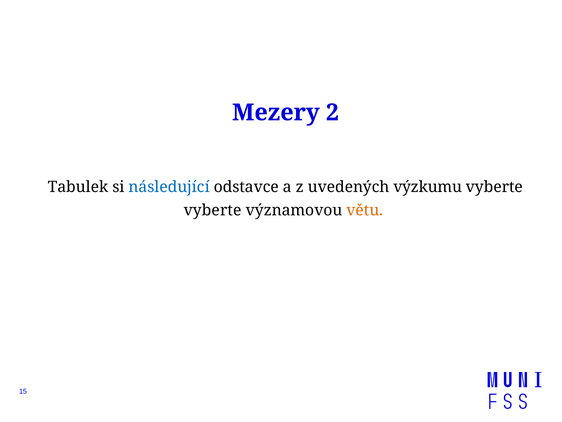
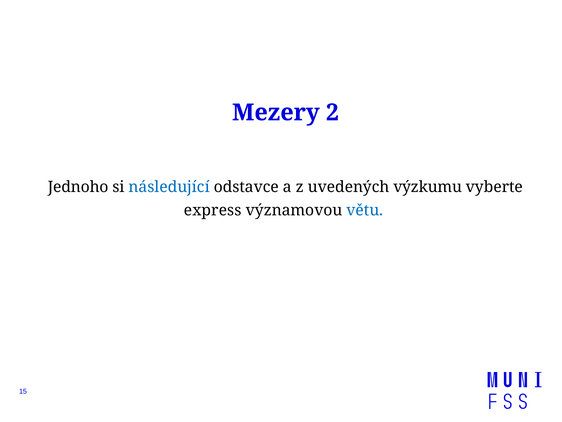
Tabulek: Tabulek -> Jednoho (78, 187)
vyberte: vyberte -> express (213, 210)
větu colour: orange -> blue (365, 210)
